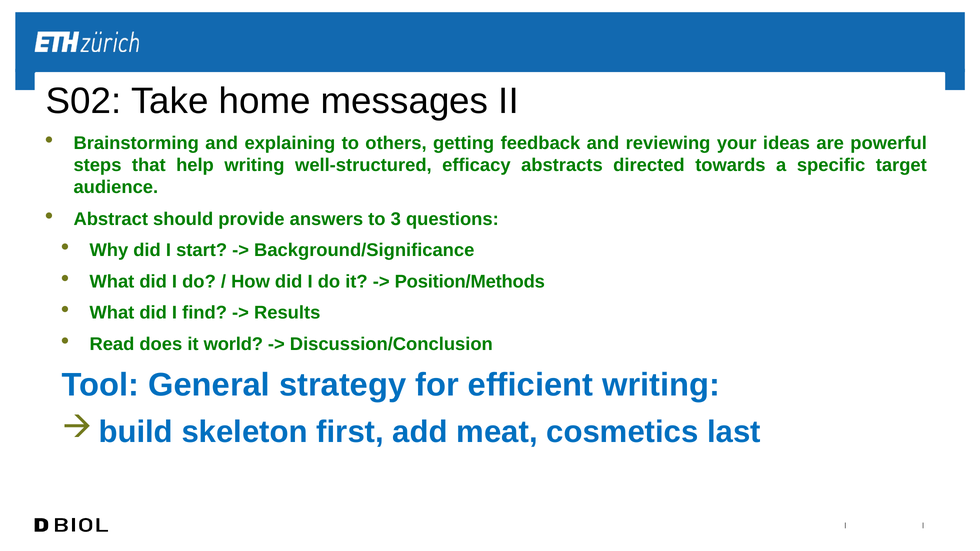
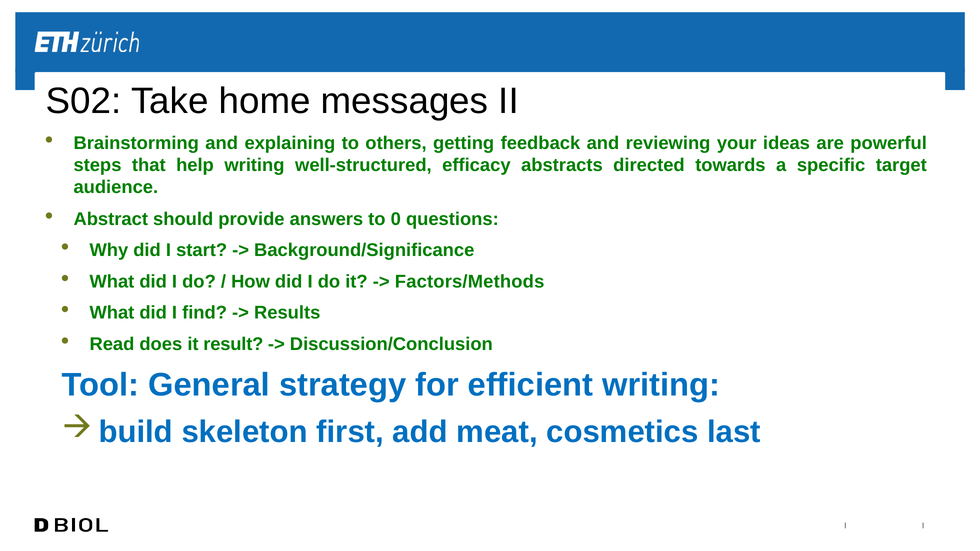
3: 3 -> 0 (396, 219)
Position/Methods: Position/Methods -> Factors/Methods (470, 282)
world: world -> result (233, 344)
